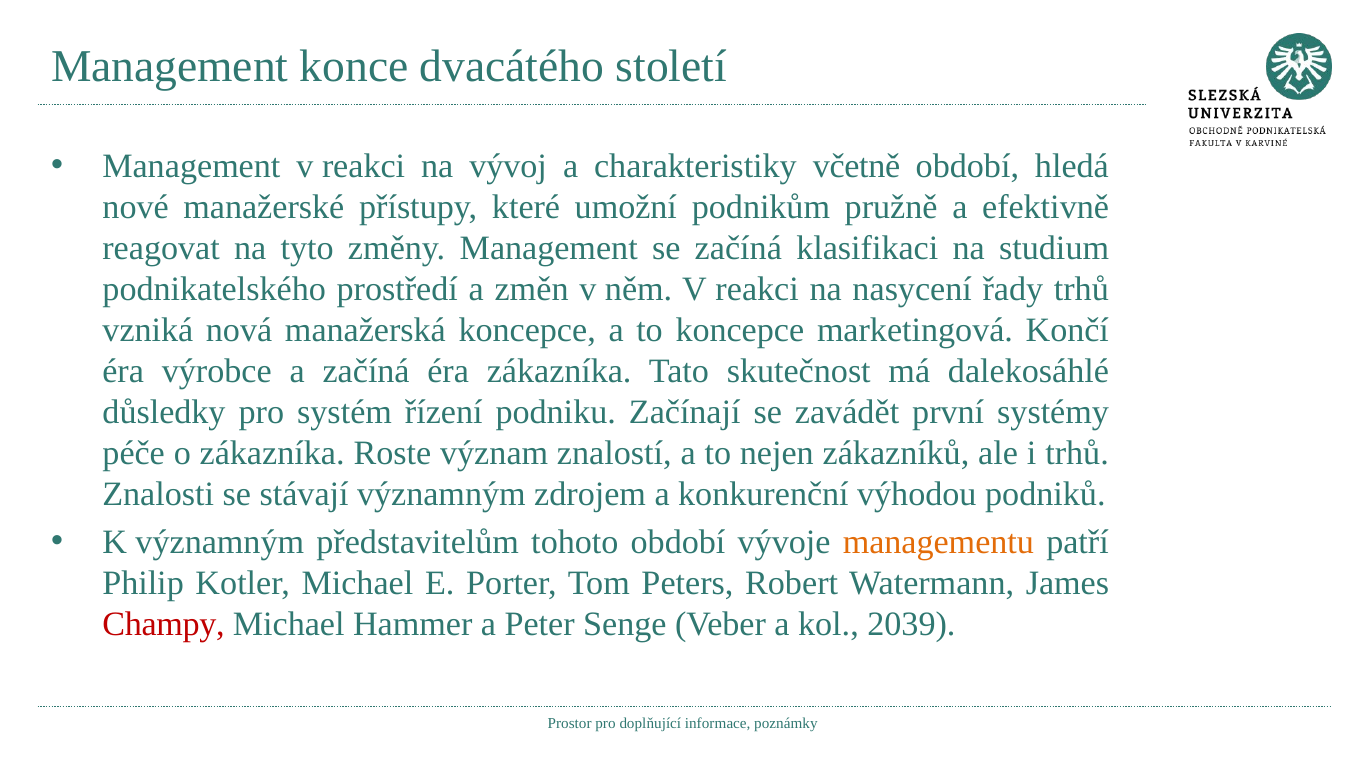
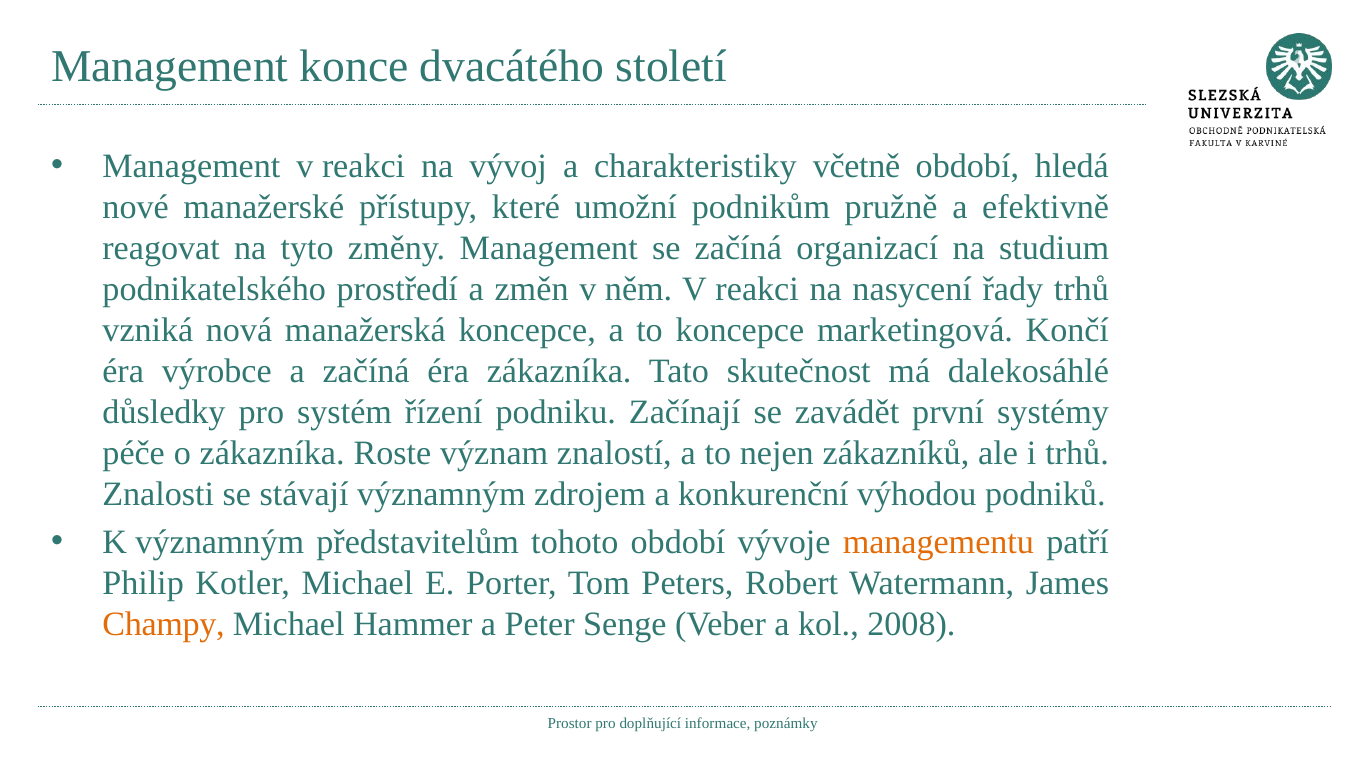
klasifikaci: klasifikaci -> organizací (867, 248)
Champy colour: red -> orange (164, 624)
2039: 2039 -> 2008 (911, 624)
